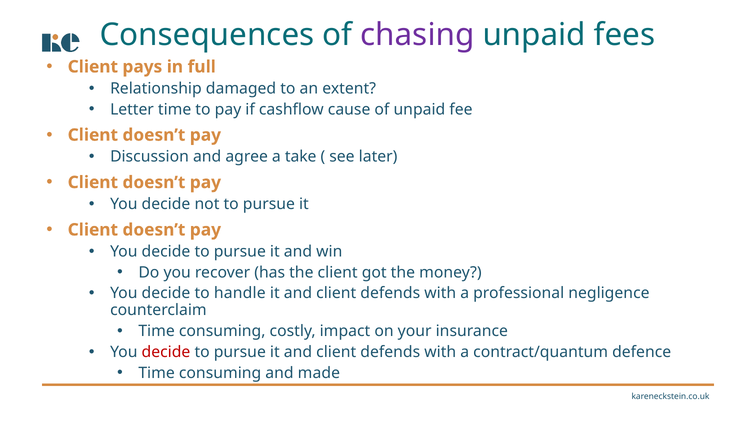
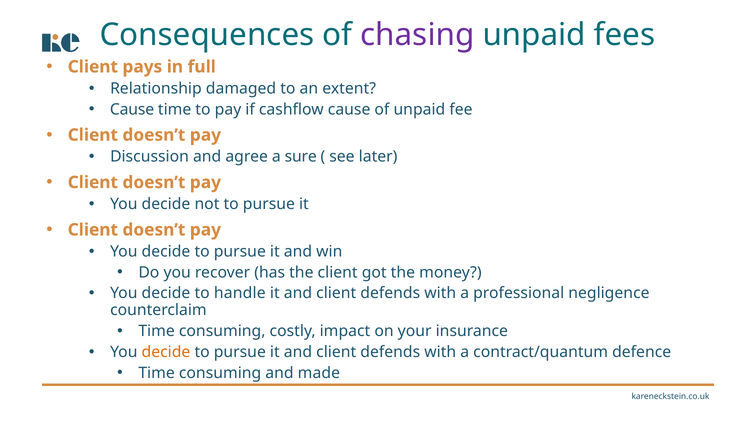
Letter: Letter -> Cause (132, 110)
take: take -> sure (301, 157)
decide colour: red -> orange (166, 353)
